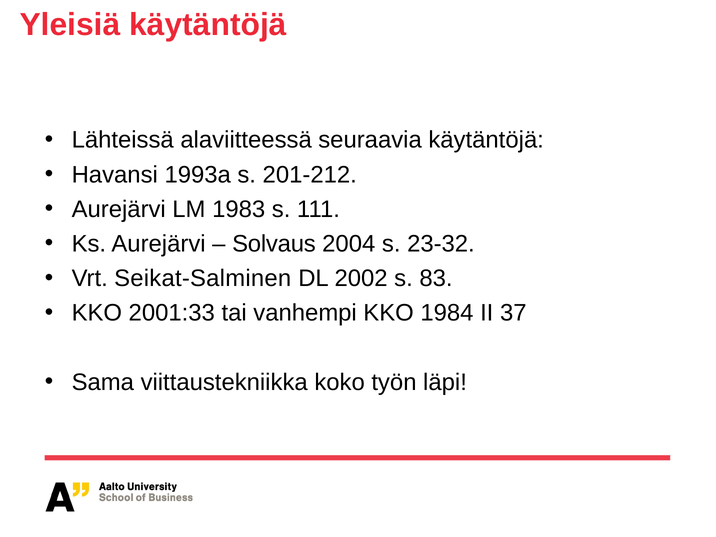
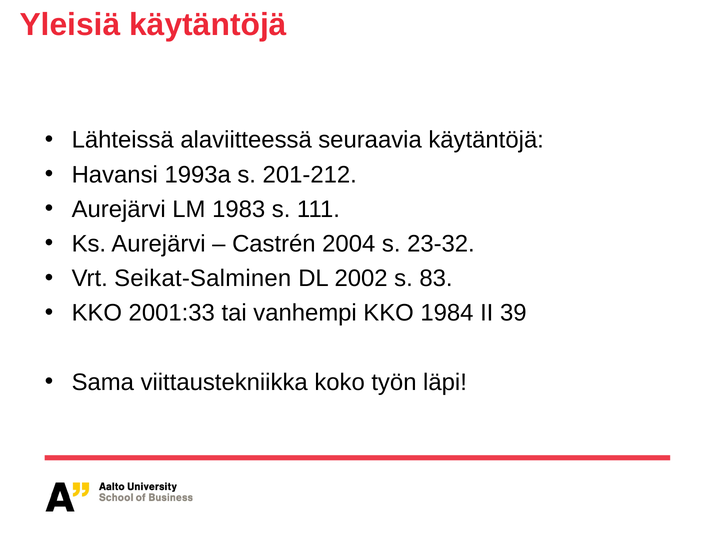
Solvaus: Solvaus -> Castrén (274, 244)
37: 37 -> 39 (513, 313)
